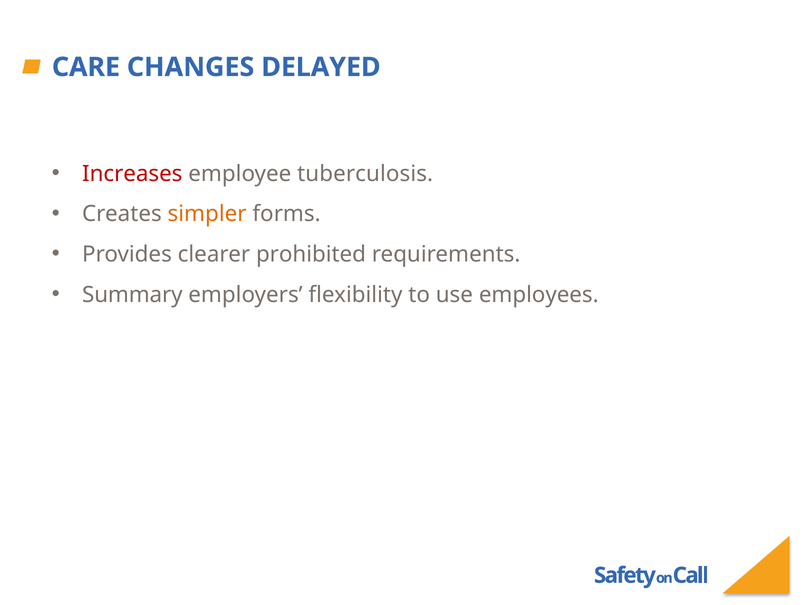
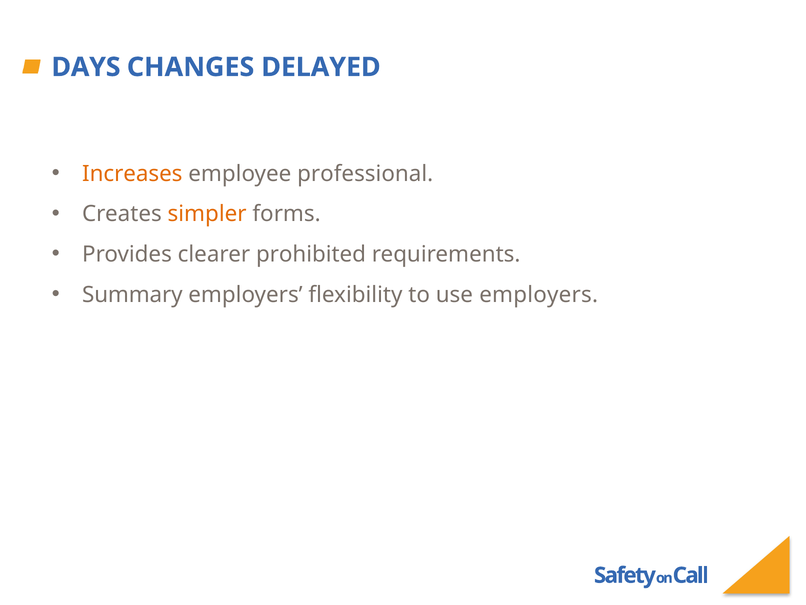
CARE: CARE -> DAYS (86, 67)
Increases colour: red -> orange (132, 174)
tuberculosis: tuberculosis -> professional (365, 174)
use employees: employees -> employers (539, 294)
